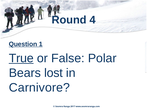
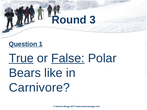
4: 4 -> 3 (93, 20)
False underline: none -> present (68, 58)
lost: lost -> like (53, 73)
